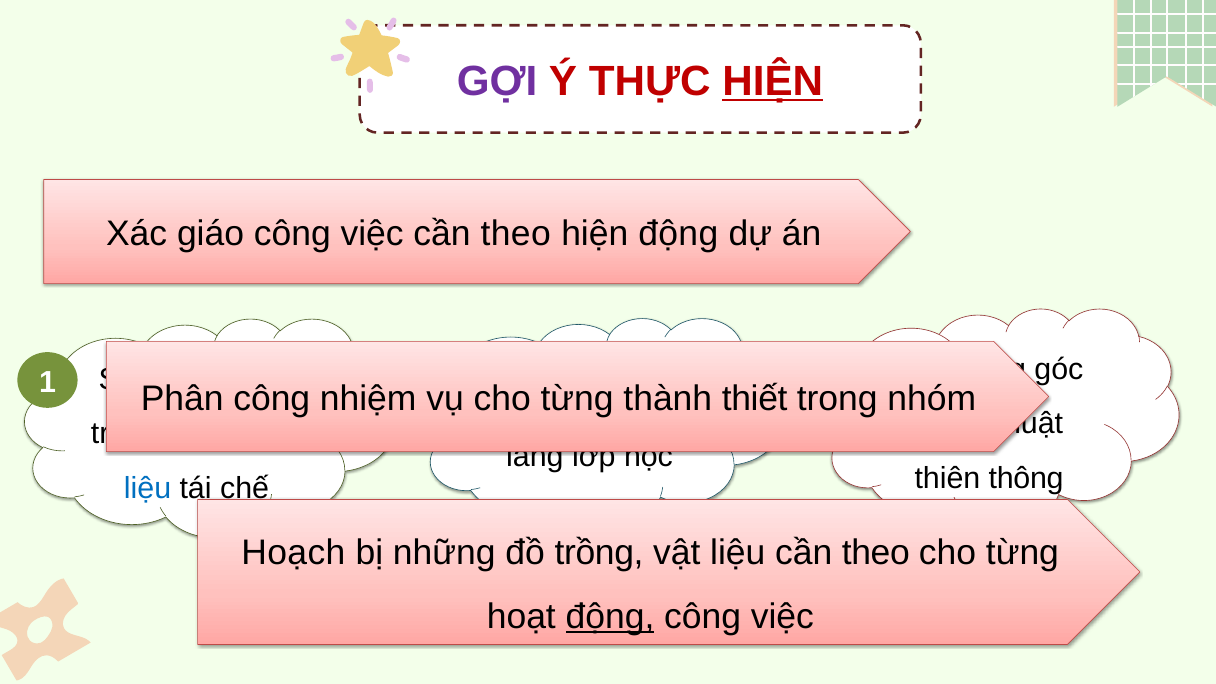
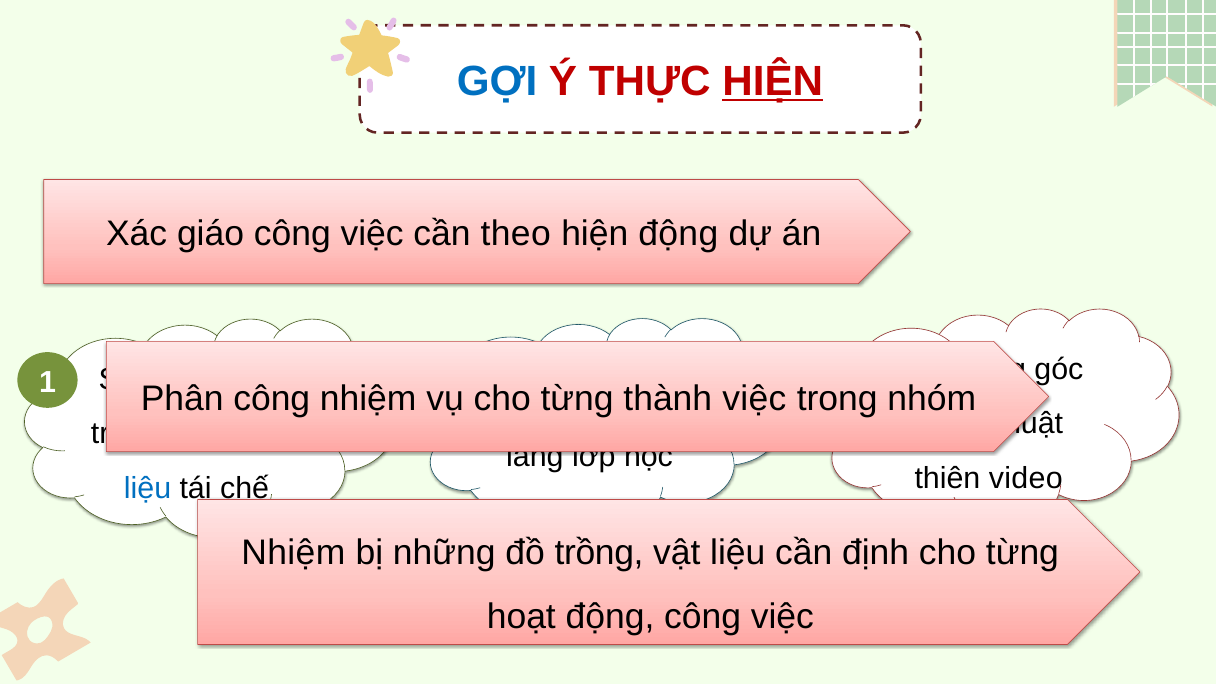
GỢI colour: purple -> blue (497, 82)
thiết: thiết -> việc (754, 399)
thông: thông -> video (1026, 478)
Hoạch: Hoạch -> Nhiệm (293, 553)
liệu cần theo: theo -> định (876, 553)
động underline: present -> none (610, 617)
